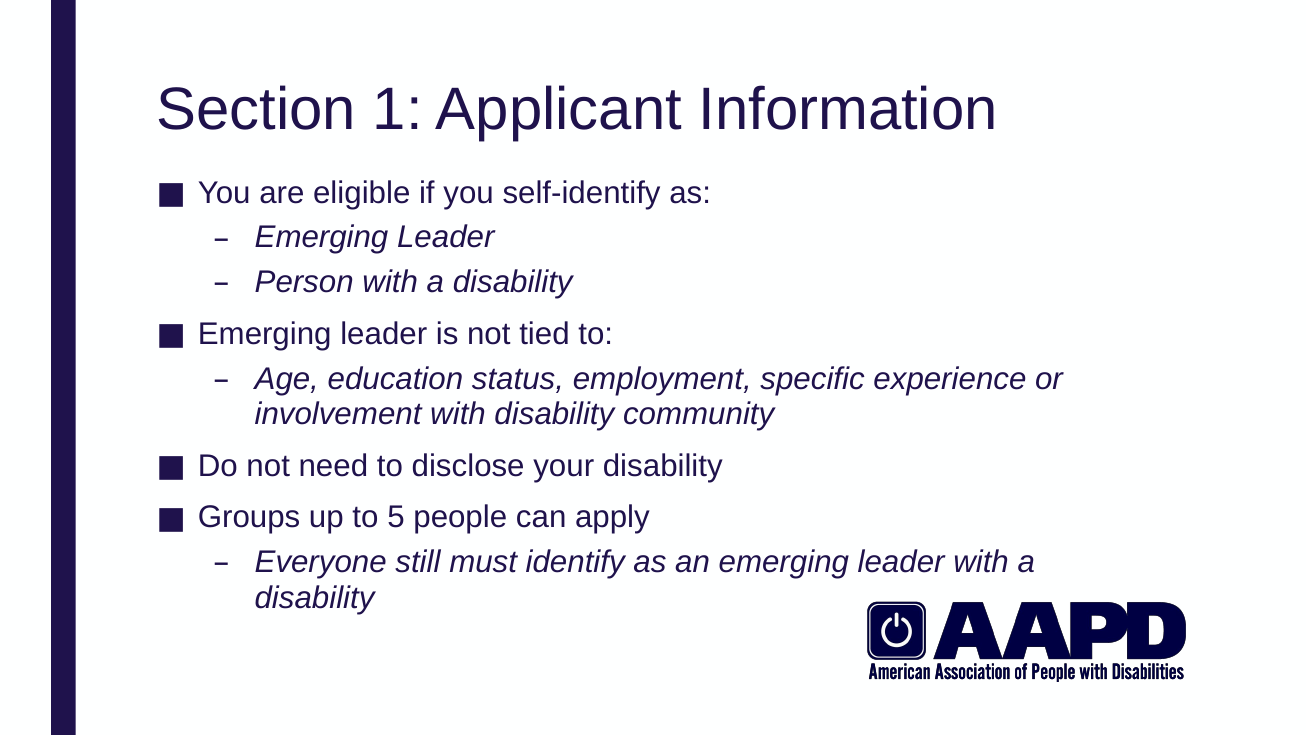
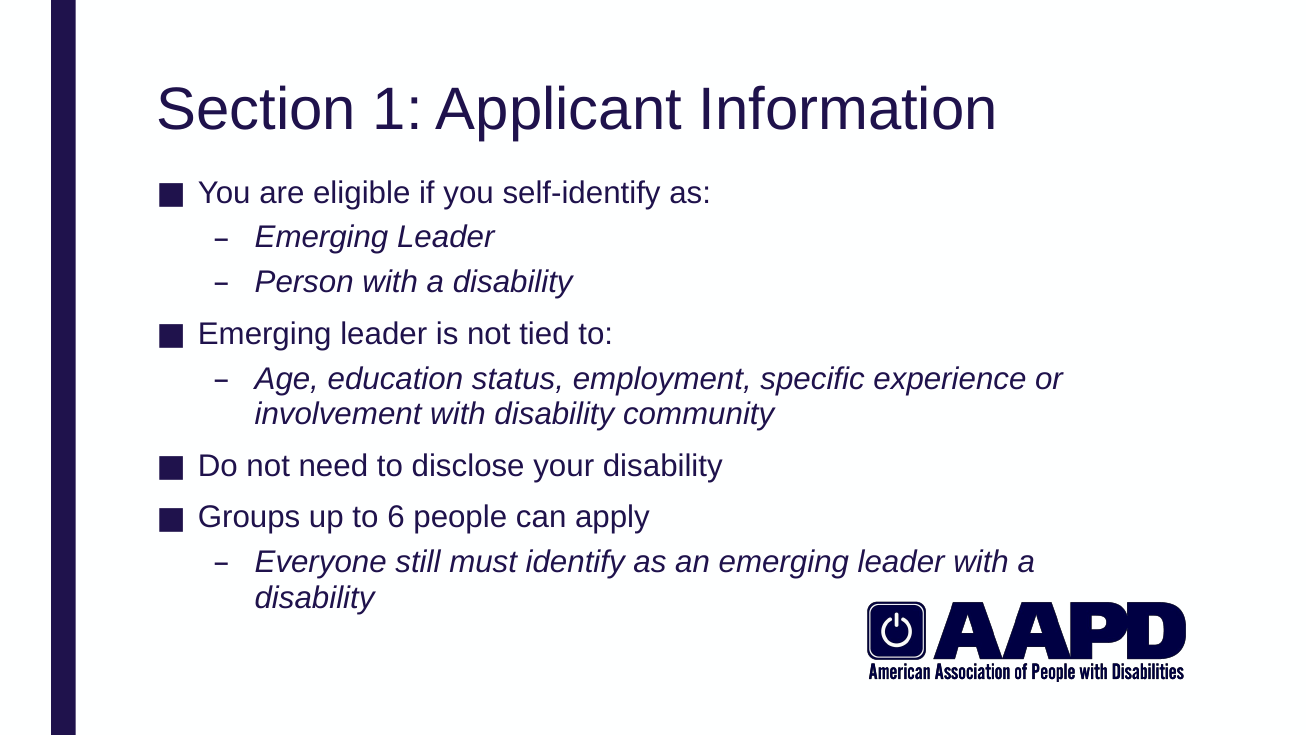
5: 5 -> 6 (396, 517)
